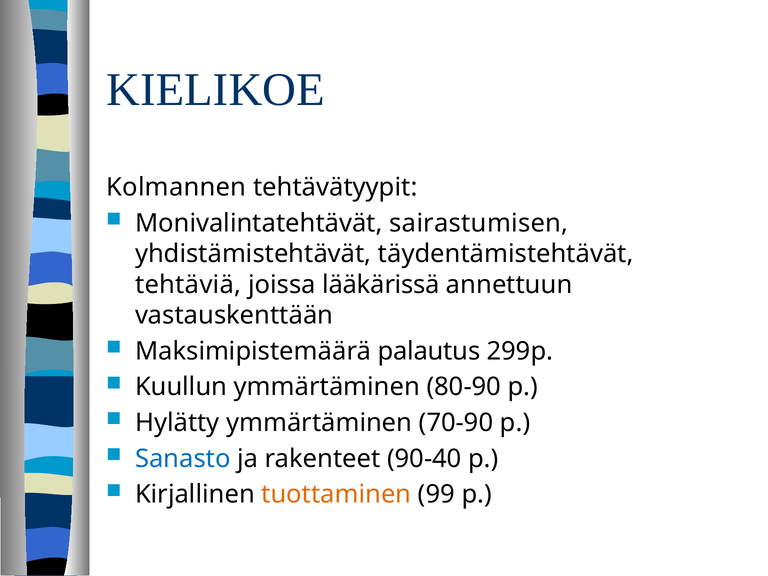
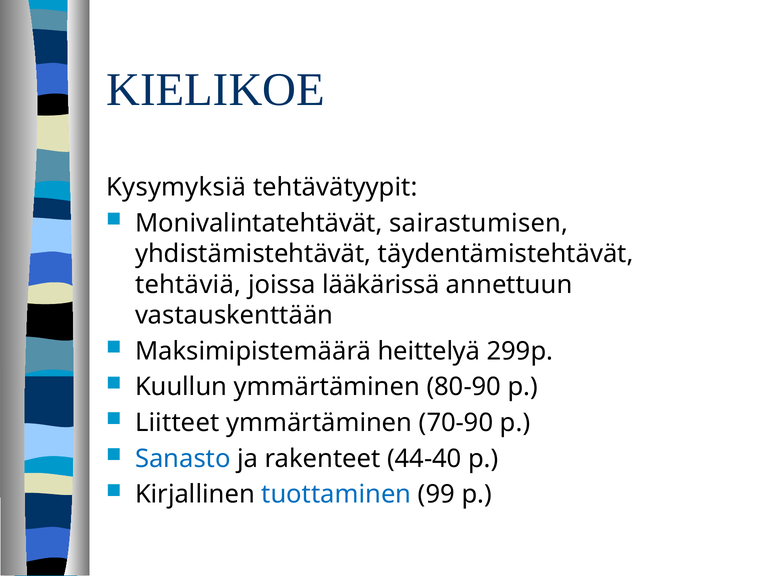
Kolmannen: Kolmannen -> Kysymyksiä (176, 187)
palautus: palautus -> heittelyä (429, 351)
Hylätty: Hylätty -> Liitteet (177, 423)
90-40: 90-40 -> 44-40 (424, 459)
tuottaminen colour: orange -> blue (336, 495)
